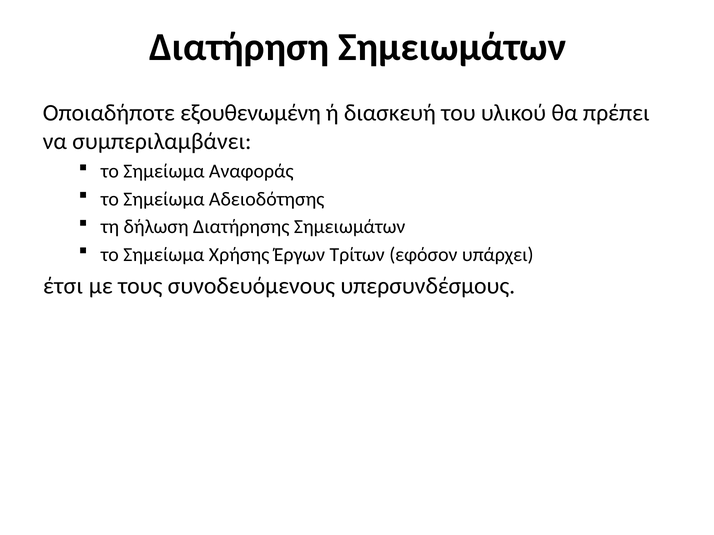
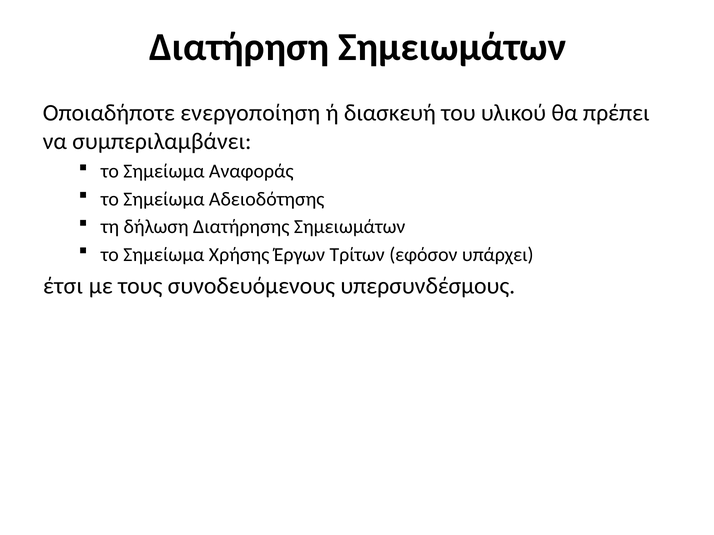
εξουθενωμένη: εξουθενωμένη -> ενεργοποίηση (250, 113)
